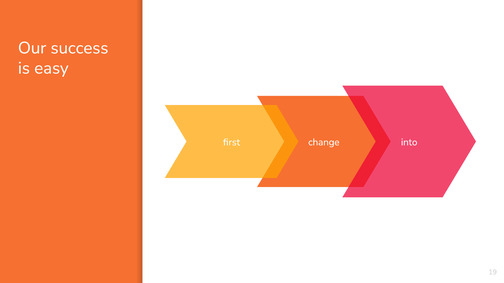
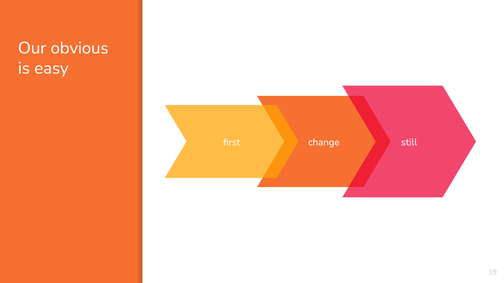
success: success -> obvious (79, 48)
into: into -> still (409, 142)
